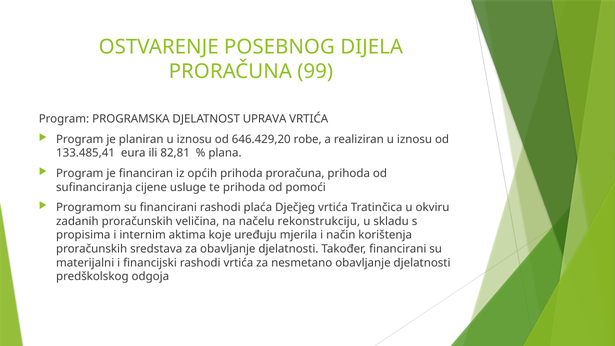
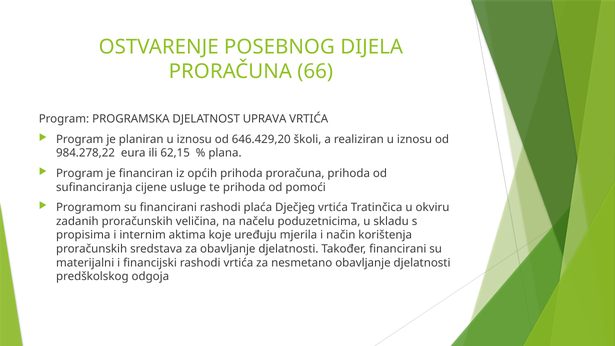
99: 99 -> 66 (315, 71)
robe: robe -> školi (308, 139)
133.485,41: 133.485,41 -> 984.278,22 (86, 153)
82,81: 82,81 -> 62,15 (175, 153)
rekonstrukciju: rekonstrukciju -> poduzetnicima (319, 221)
